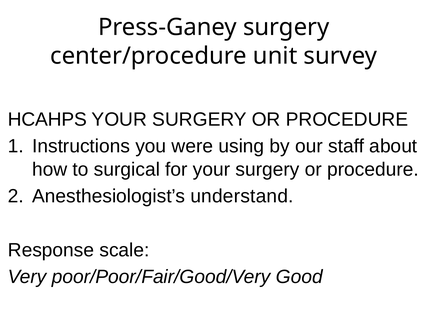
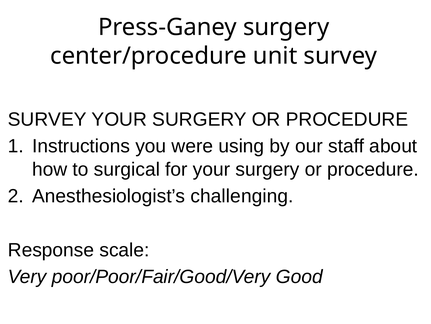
HCAHPS: HCAHPS -> SURVEY (47, 119)
understand: understand -> challenging (242, 196)
